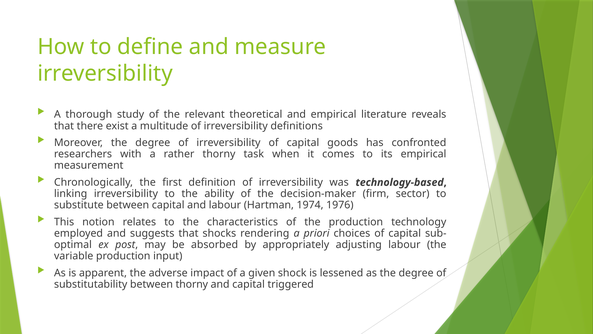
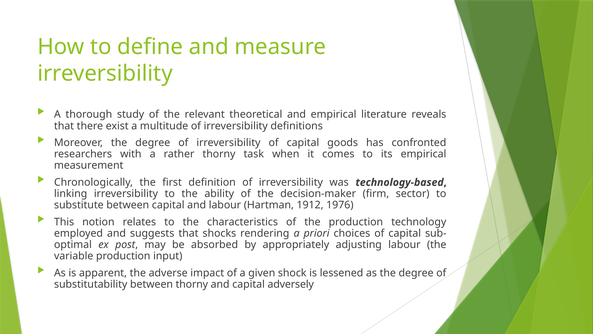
1974: 1974 -> 1912 (310, 205)
triggered: triggered -> adversely (291, 284)
